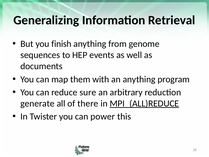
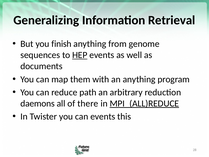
HEP underline: none -> present (80, 55)
sure: sure -> path (88, 92)
generate: generate -> daemons (38, 103)
can power: power -> events (103, 116)
